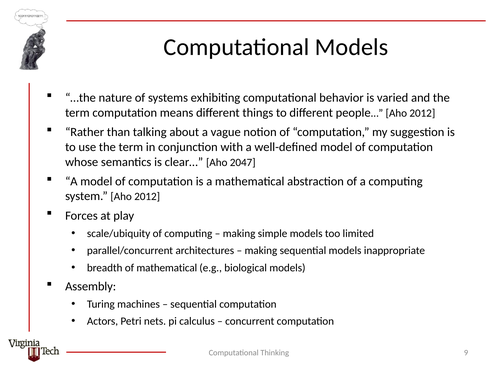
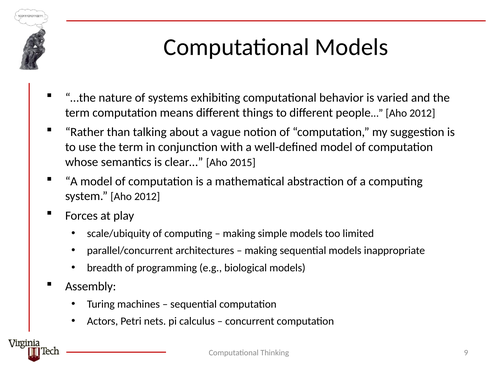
2047: 2047 -> 2015 (243, 163)
of mathematical: mathematical -> programming (167, 268)
